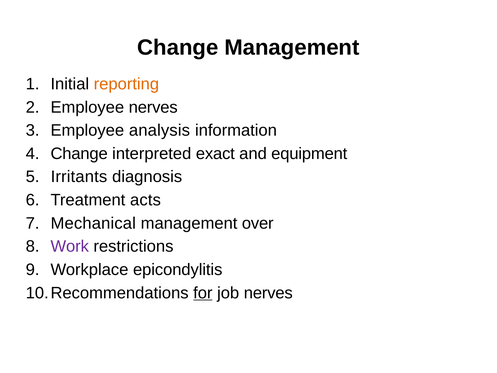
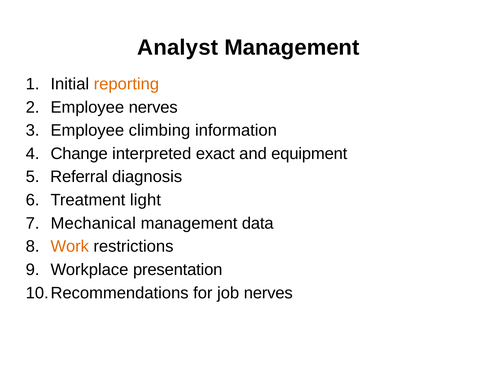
Change: Change -> Analyst (178, 48)
analysis: analysis -> climbing (160, 130)
Irritants: Irritants -> Referral (79, 177)
acts: acts -> light (145, 200)
over: over -> data (258, 223)
Work colour: purple -> orange (70, 246)
epicondylitis: epicondylitis -> presentation (178, 269)
for underline: present -> none (203, 293)
